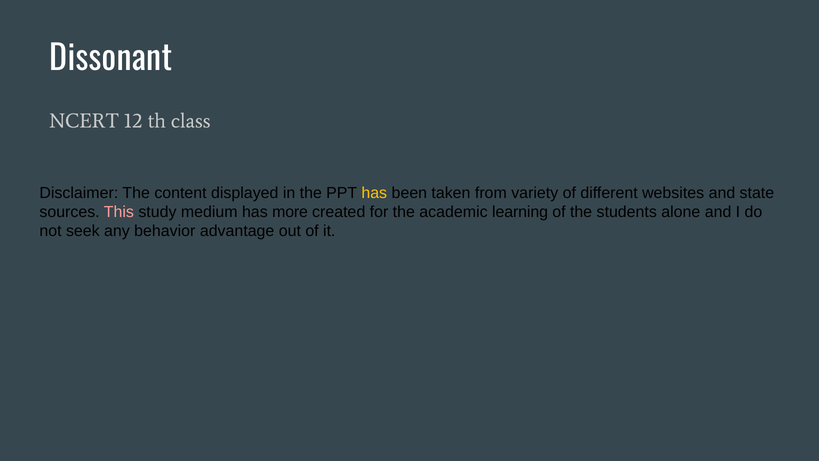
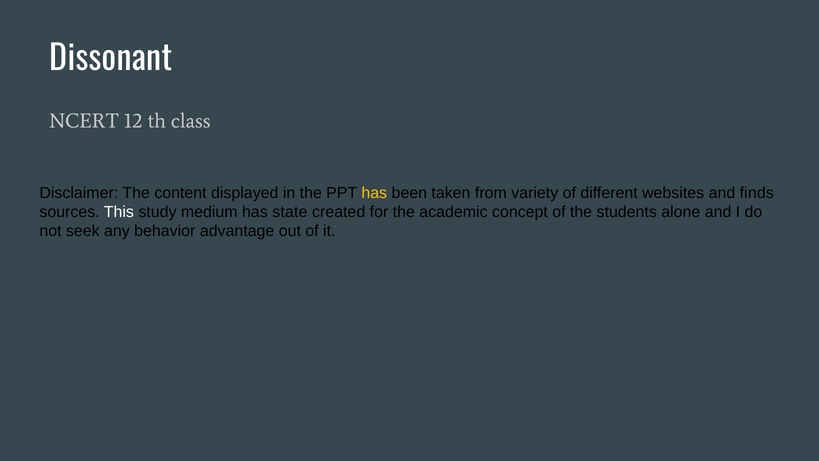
state: state -> finds (757, 193)
This colour: pink -> white (119, 212)
more: more -> state (290, 212)
learning: learning -> concept (520, 212)
